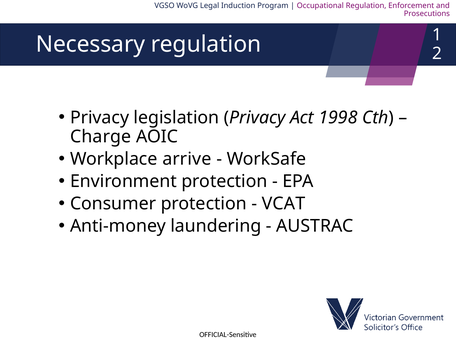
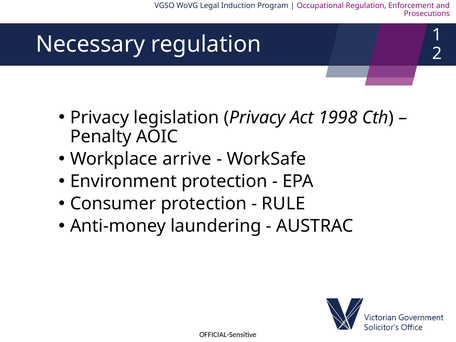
Charge: Charge -> Penalty (101, 137)
VCAT: VCAT -> RULE (283, 204)
